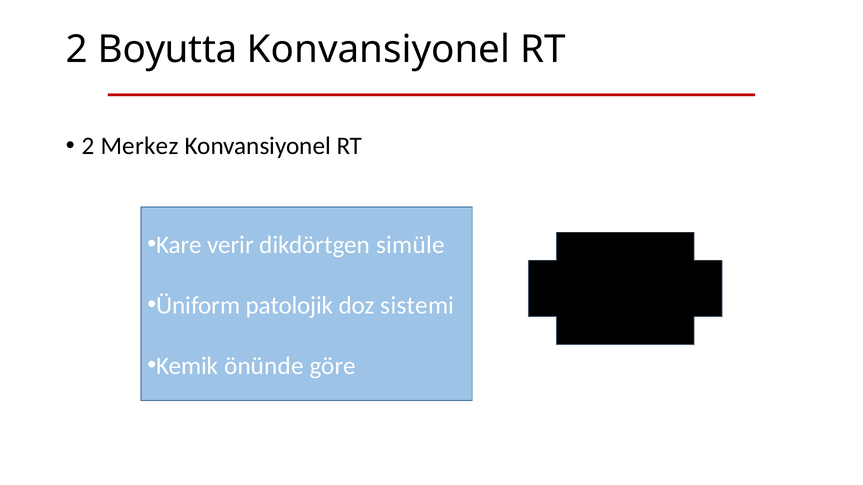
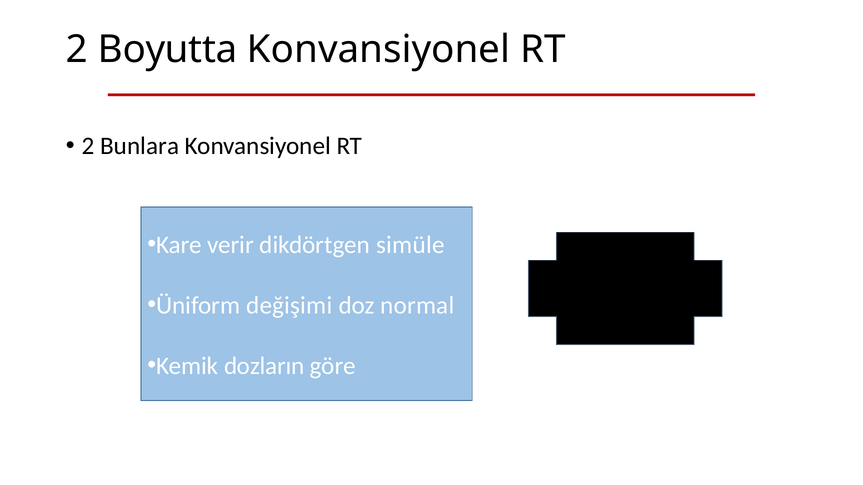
Merkez: Merkez -> Bunlara (140, 146)
patolojik: patolojik -> değişimi (289, 306)
sistemi: sistemi -> normal (417, 306)
önünde: önünde -> dozların (264, 366)
